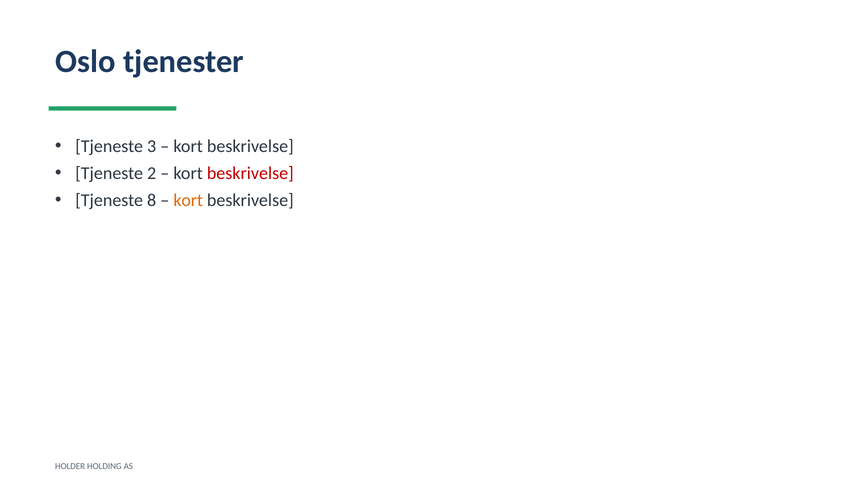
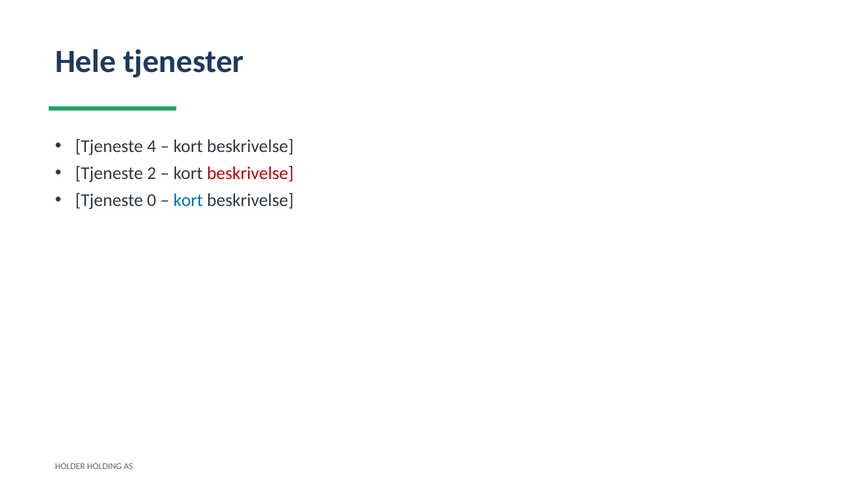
Oslo: Oslo -> Hele (85, 62)
3: 3 -> 4 (152, 147)
8: 8 -> 0 (152, 201)
kort colour: orange -> blue (188, 201)
